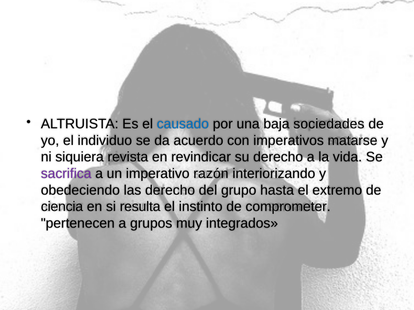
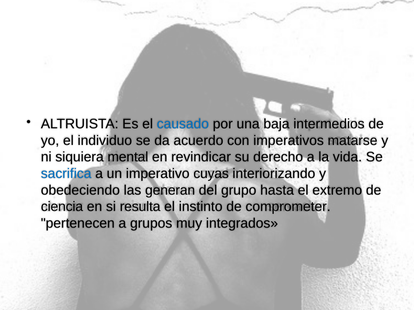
sociedades: sociedades -> intermedios (329, 124)
revista: revista -> mental (128, 157)
sacrifica colour: purple -> blue (66, 174)
razón: razón -> cuyas (211, 174)
las derecho: derecho -> generan (170, 190)
